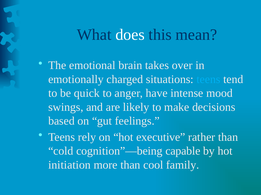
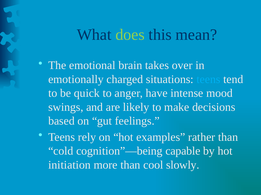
does colour: white -> light green (130, 35)
executive: executive -> examples (161, 138)
family: family -> slowly (183, 165)
